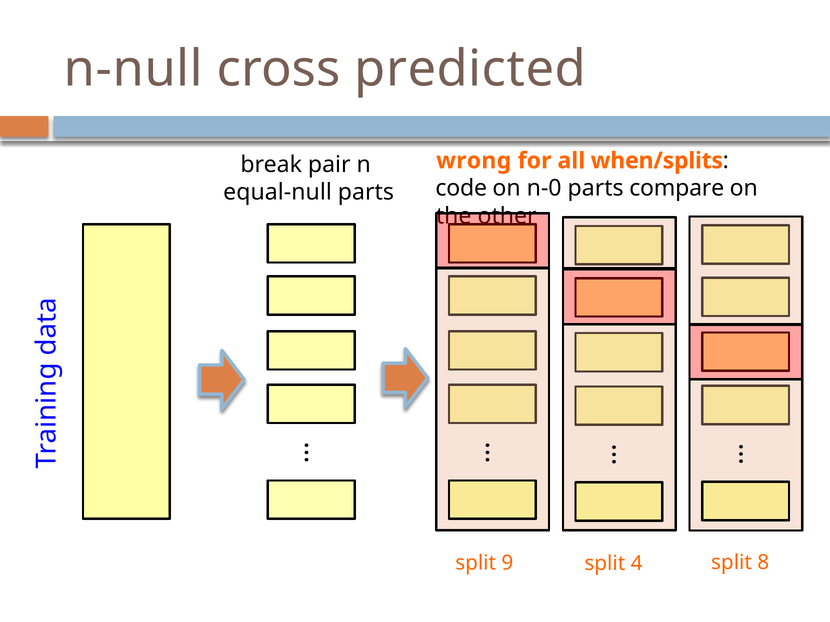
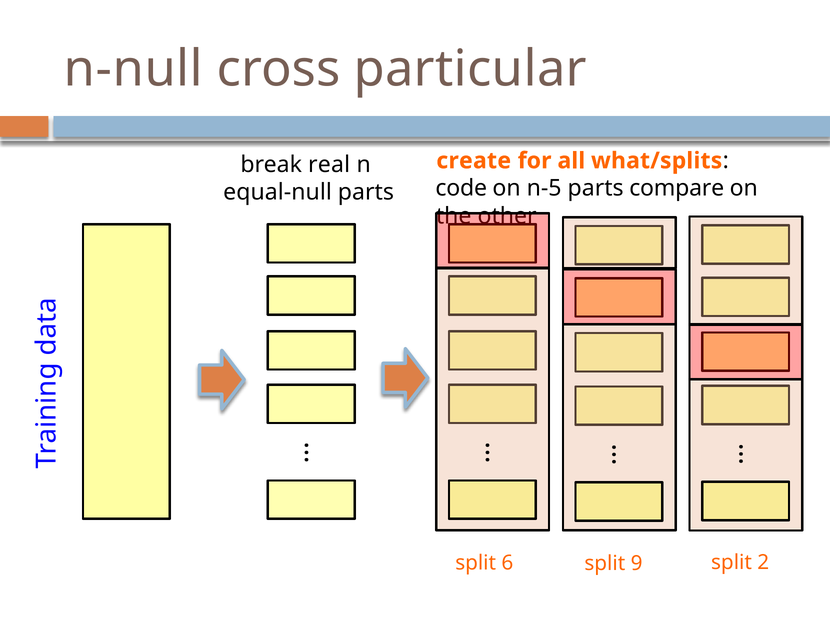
predicted: predicted -> particular (470, 69)
wrong: wrong -> create (474, 161)
when/splits: when/splits -> what/splits (657, 161)
pair: pair -> real (329, 165)
n-0: n-0 -> n-5 (544, 189)
8: 8 -> 2 (763, 563)
9: 9 -> 6 (507, 563)
4: 4 -> 9 (637, 564)
